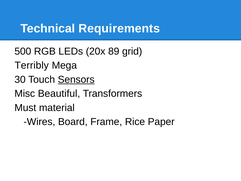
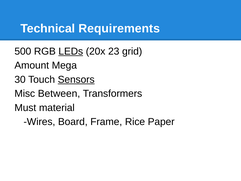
LEDs underline: none -> present (71, 51)
89: 89 -> 23 (114, 51)
Terribly: Terribly -> Amount (32, 65)
Beautiful: Beautiful -> Between (59, 93)
